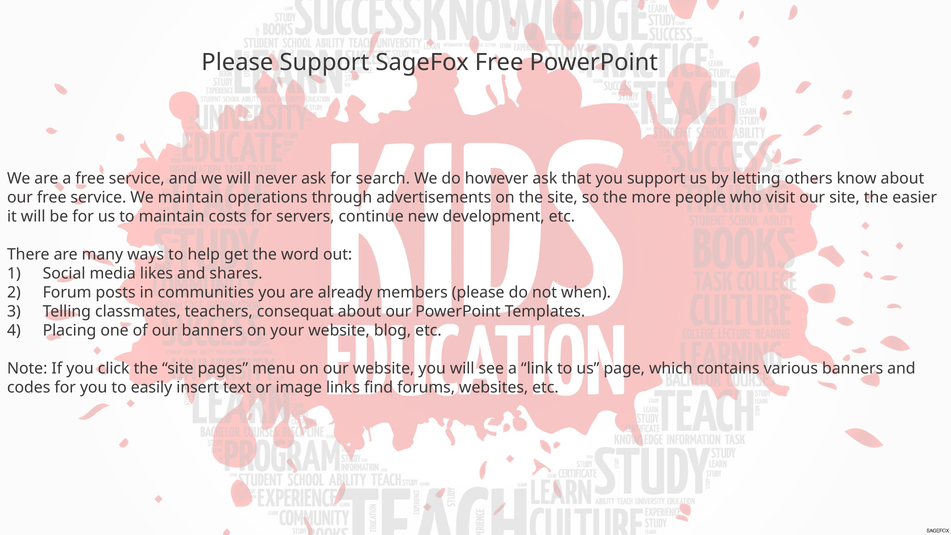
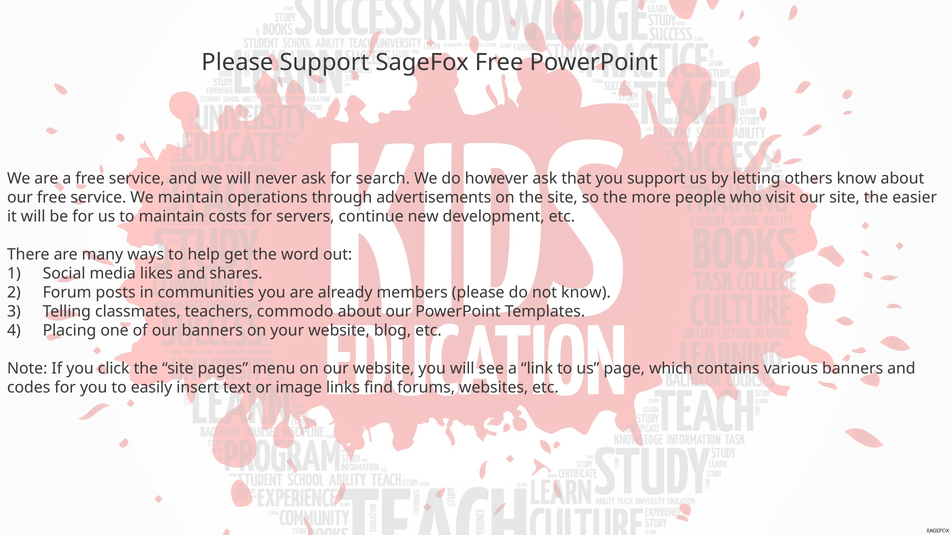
not when: when -> know (586, 292)
consequat: consequat -> commodo (295, 311)
